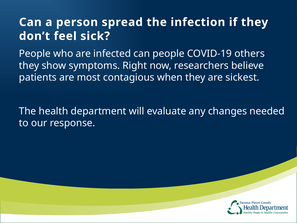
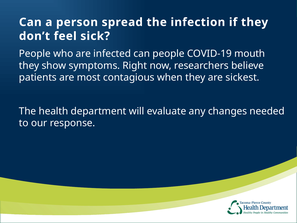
others: others -> mouth (250, 54)
